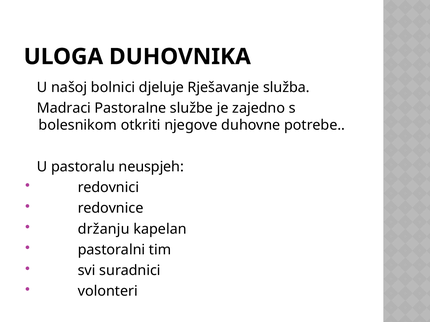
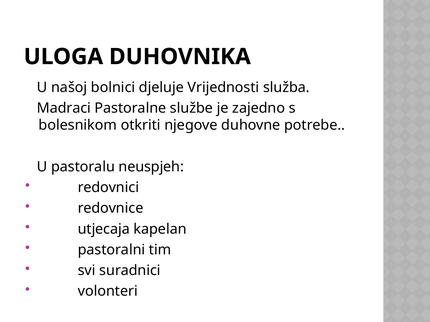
Rješavanje: Rješavanje -> Vrijednosti (223, 87)
držanju: držanju -> utjecaja (104, 229)
